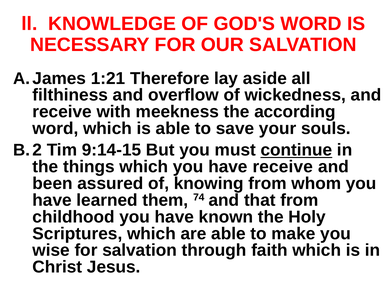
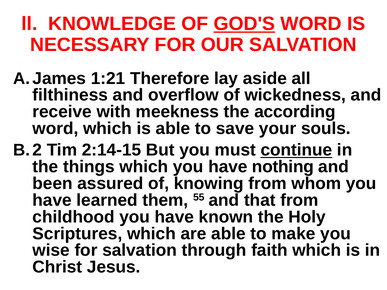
GOD'S underline: none -> present (244, 24)
9:14-15: 9:14-15 -> 2:14-15 (112, 150)
have receive: receive -> nothing (283, 167)
74: 74 -> 55 (199, 197)
